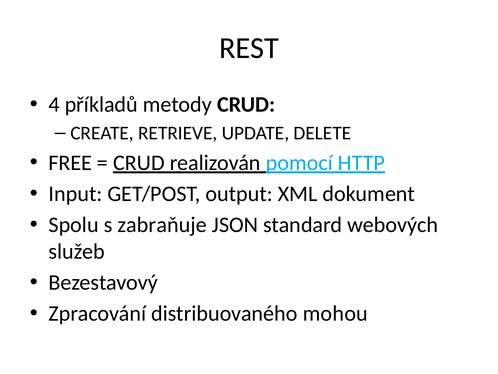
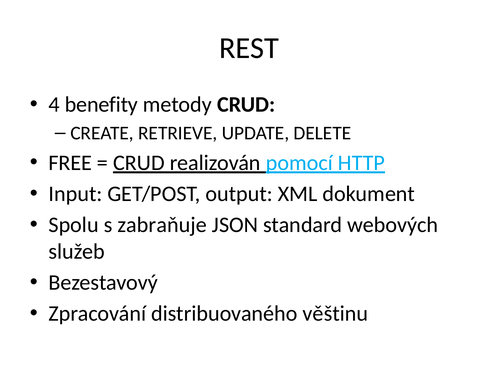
příkladů: příkladů -> benefity (101, 104)
mohou: mohou -> věštinu (335, 313)
